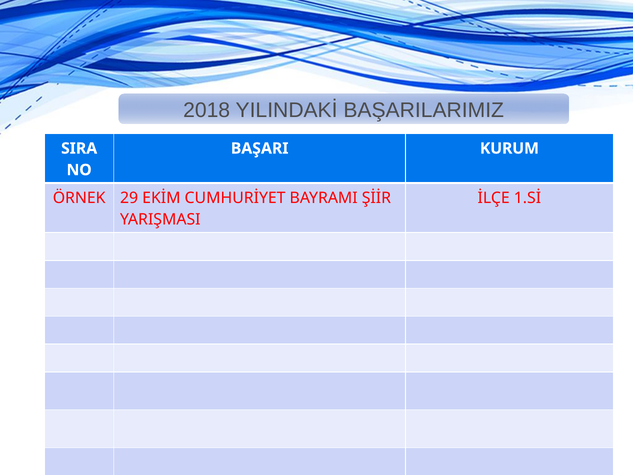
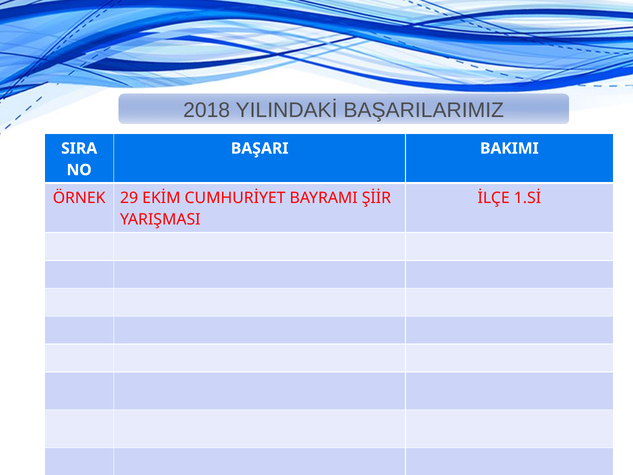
KURUM: KURUM -> BAKIMI (509, 148)
